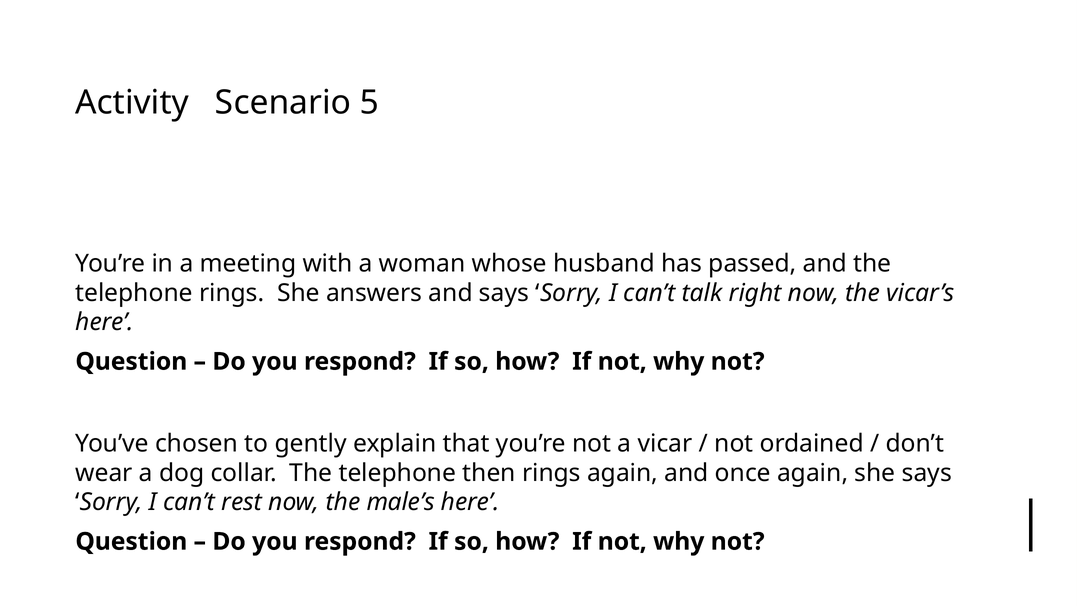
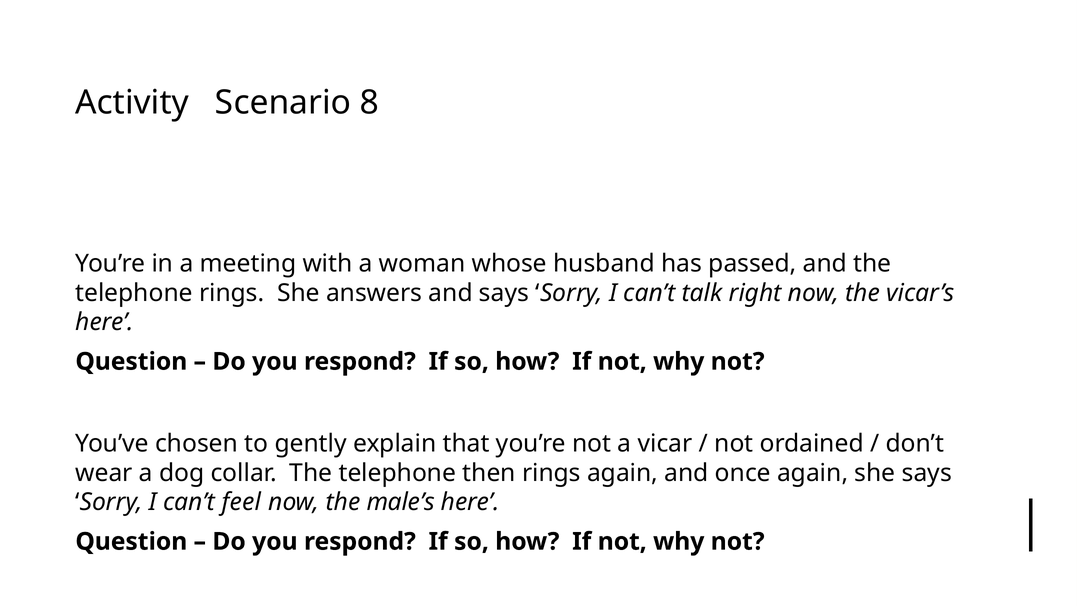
5: 5 -> 8 (369, 102)
rest: rest -> feel (242, 502)
